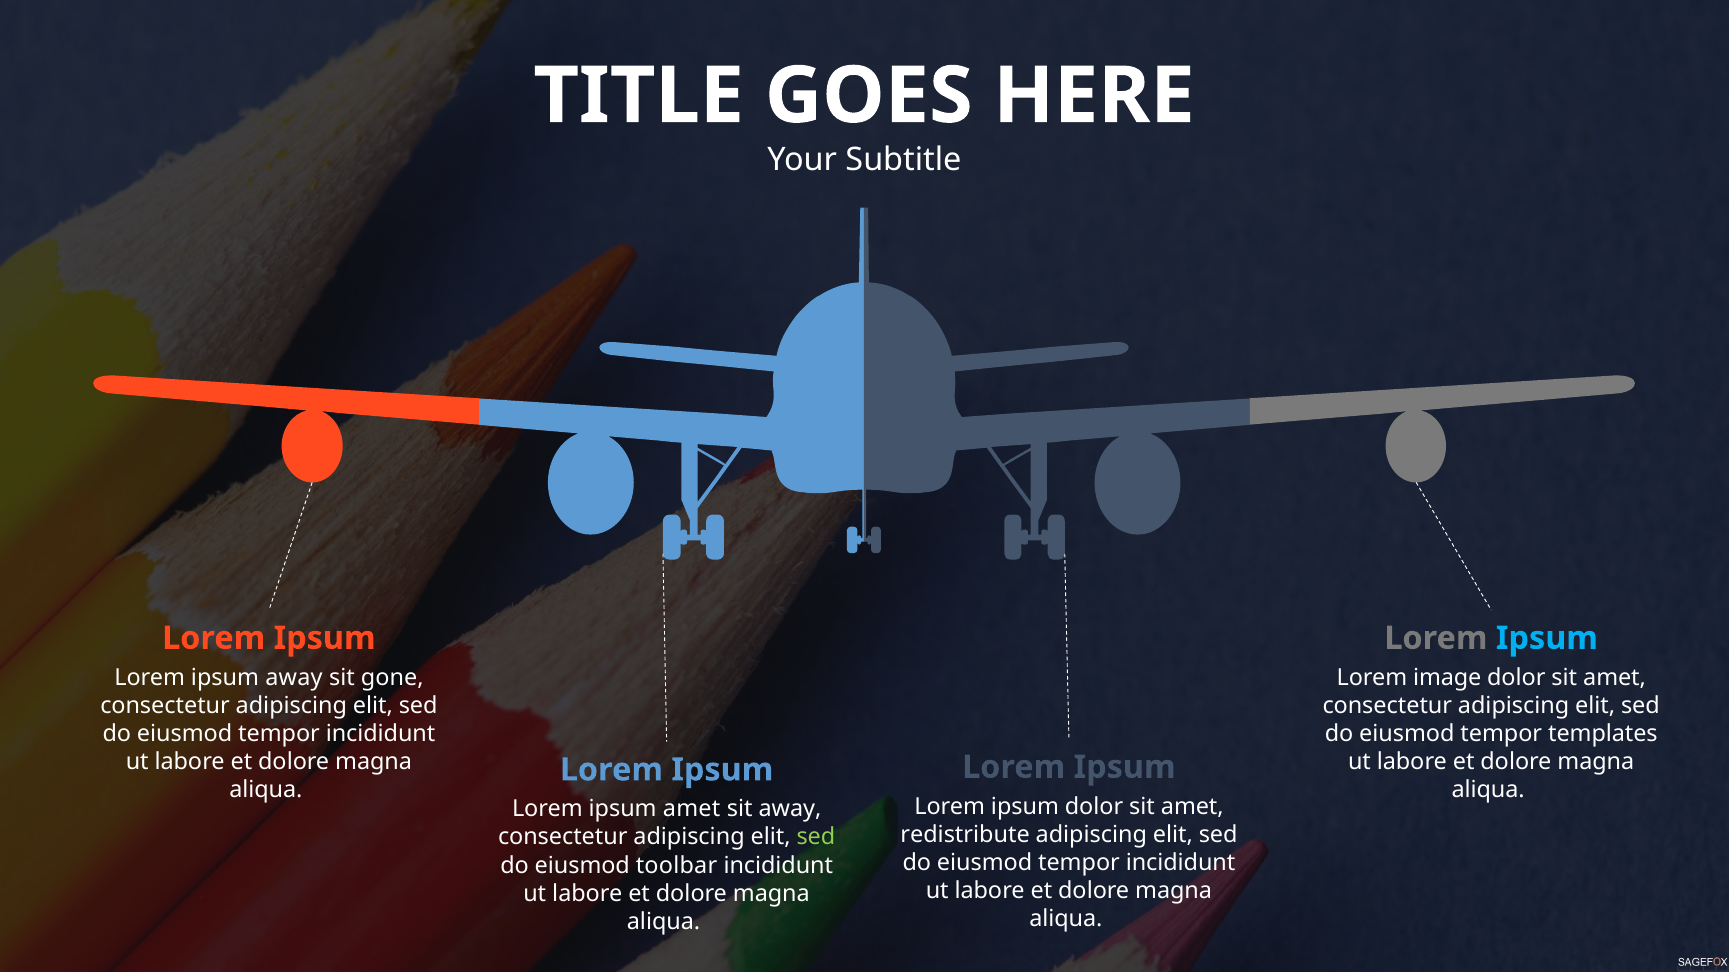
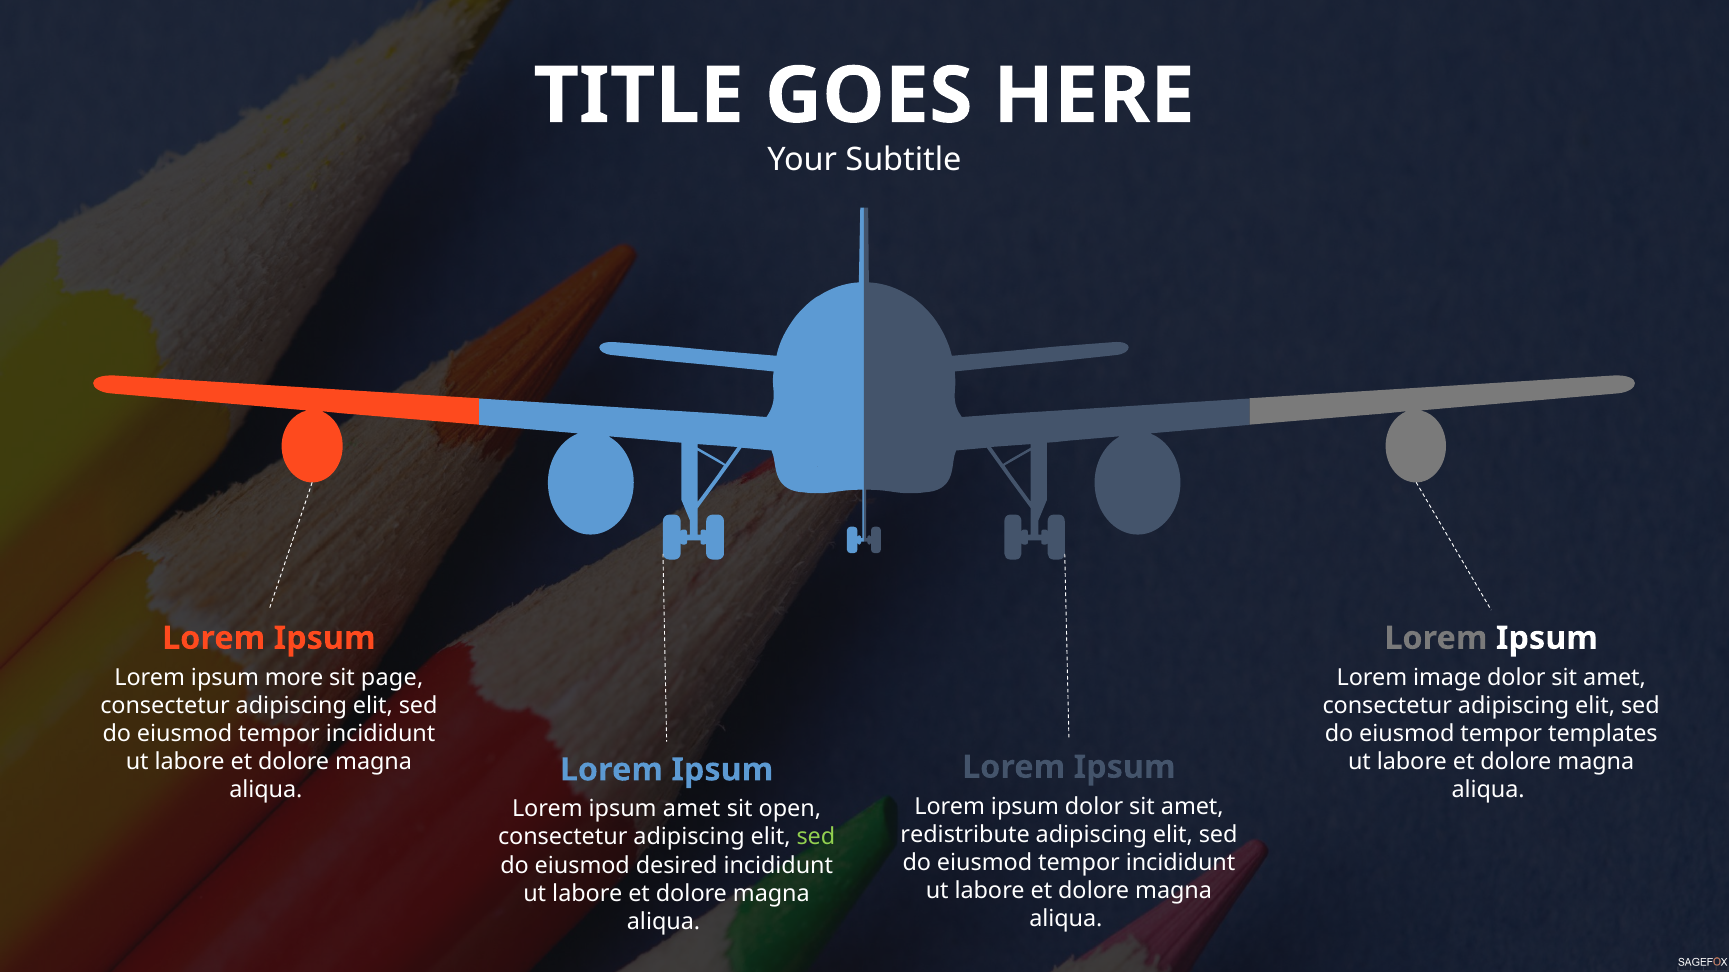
Ipsum colour: light blue -> white (1547, 638)
ipsum away: away -> more (294, 678)
gone: gone -> page (392, 678)
sit away: away -> open (790, 810)
toolbar: toolbar -> desired (677, 866)
